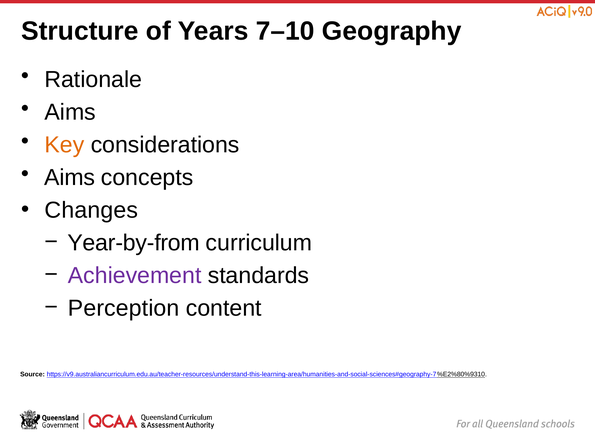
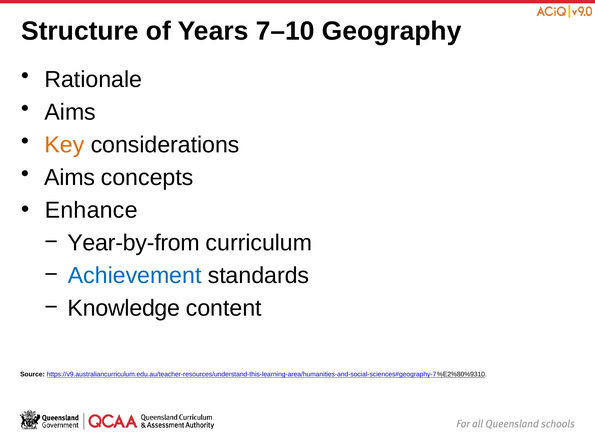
Changes: Changes -> Enhance (91, 210)
Achievement colour: purple -> blue (135, 276)
Perception: Perception -> Knowledge (124, 308)
